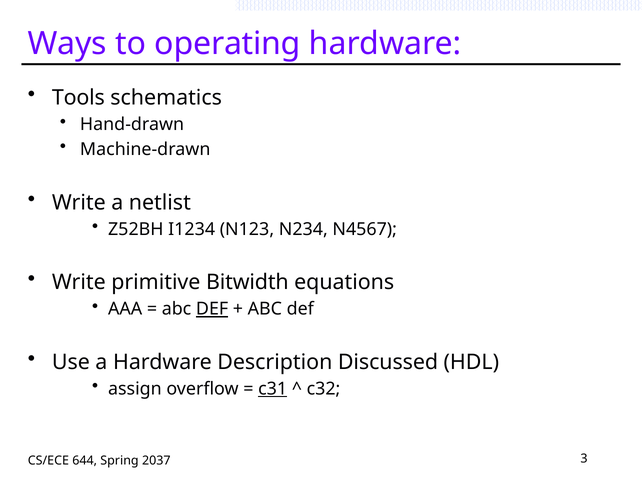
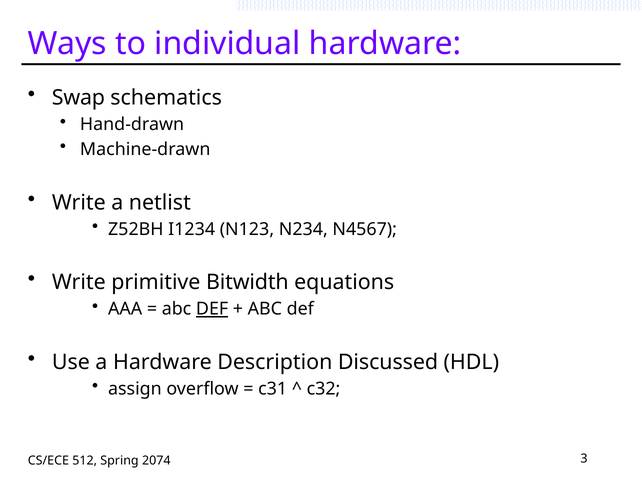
operating: operating -> individual (227, 44)
Tools: Tools -> Swap (78, 98)
c31 underline: present -> none (273, 389)
644: 644 -> 512 (85, 461)
2037: 2037 -> 2074 (156, 461)
